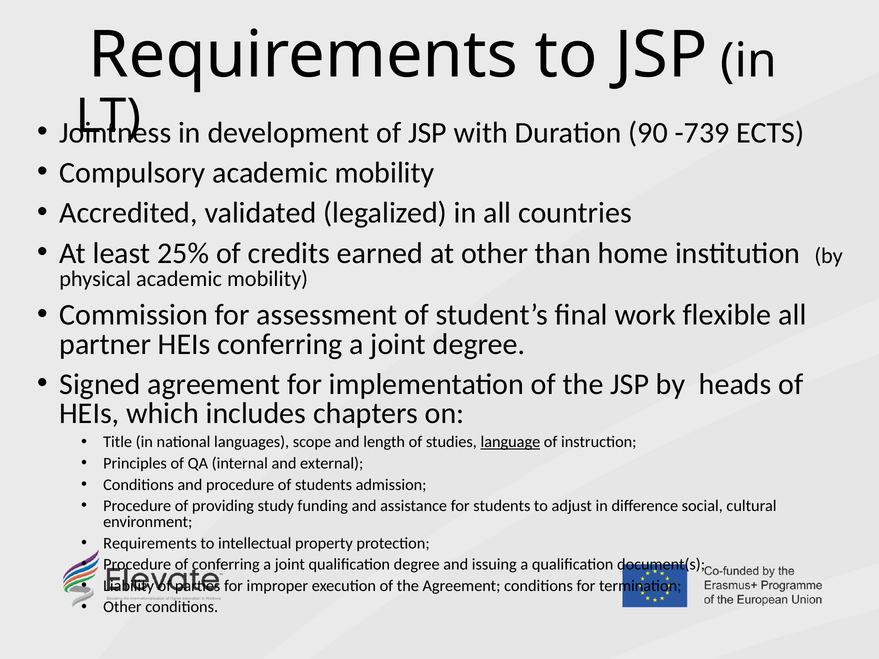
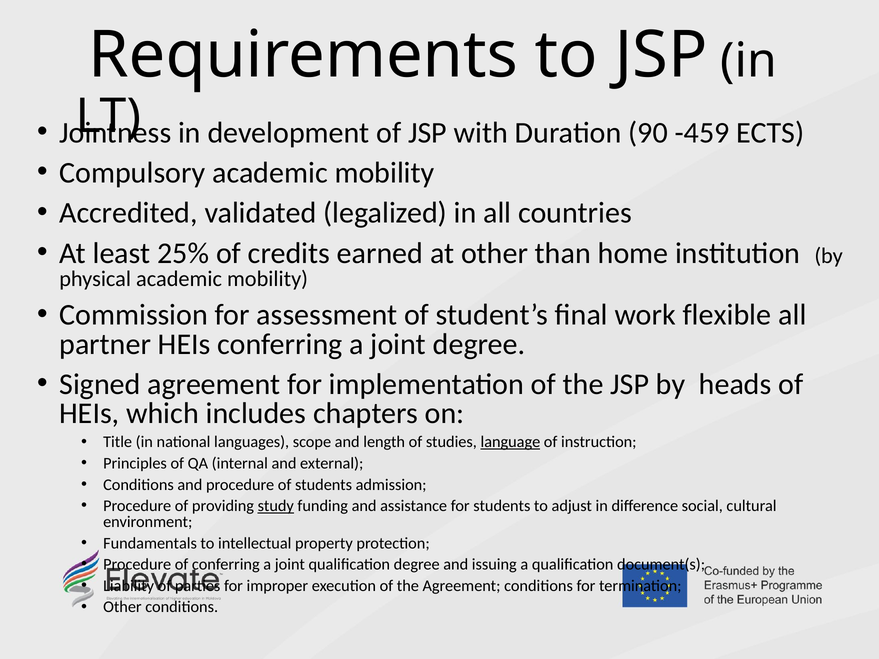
-739: -739 -> -459 (702, 133)
study underline: none -> present (276, 506)
Requirements: Requirements -> Fundamentals (150, 543)
